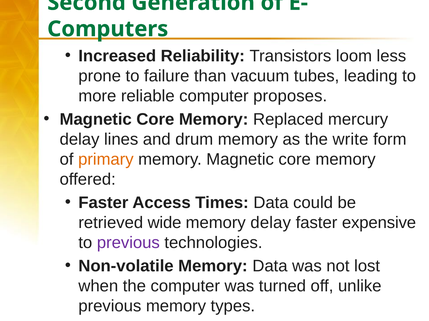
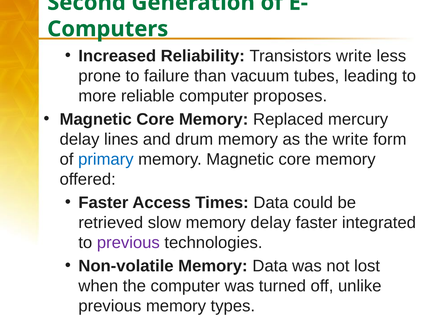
Transistors loom: loom -> write (354, 56)
primary colour: orange -> blue (106, 160)
wide: wide -> slow (164, 223)
expensive: expensive -> integrated (379, 223)
